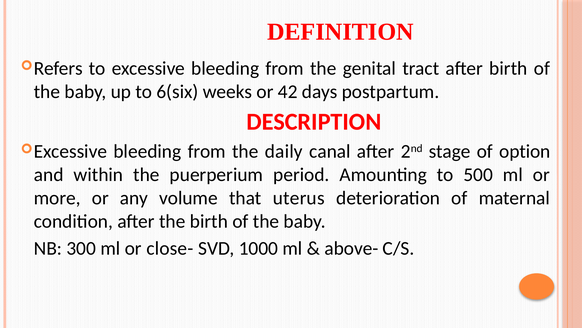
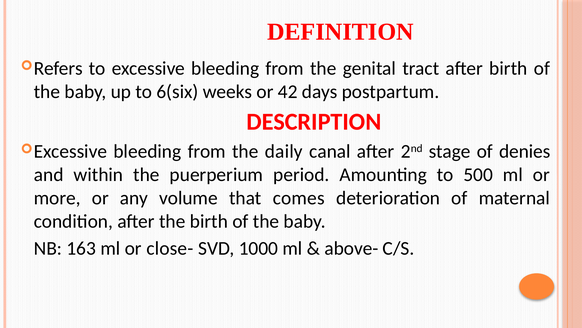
option: option -> denies (525, 151)
uterus: uterus -> comes (299, 198)
300: 300 -> 163 (81, 248)
